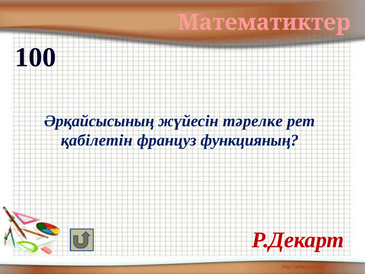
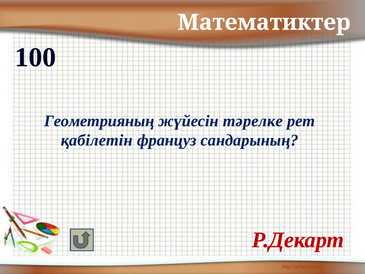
Математиктер colour: pink -> white (264, 22)
Әрқайсысының: Әрқайсысының -> Геометрияның (99, 121)
функцияның: функцияның -> сандарының (250, 140)
